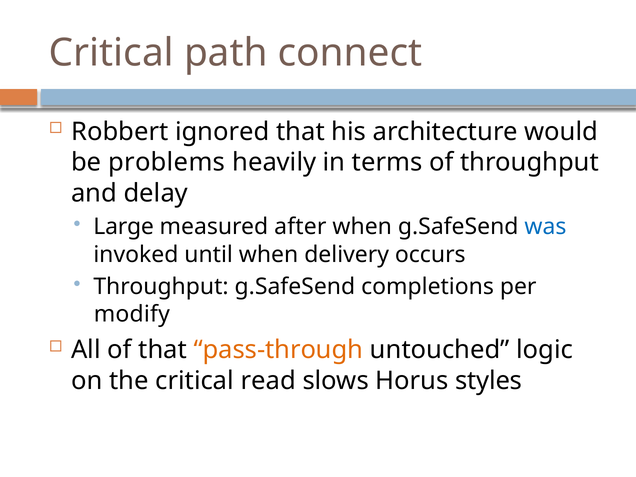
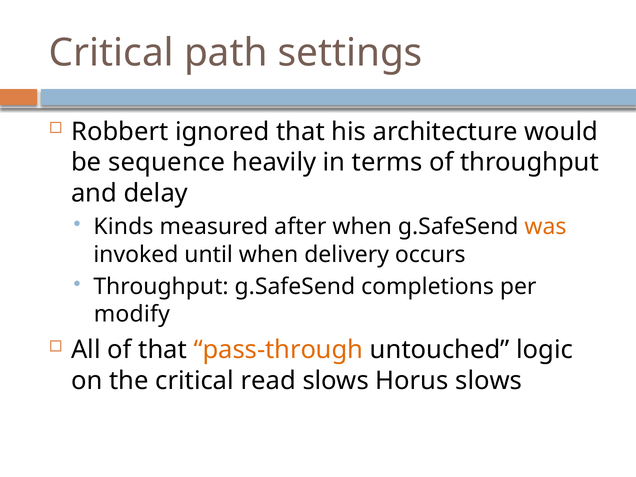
connect: connect -> settings (350, 53)
problems: problems -> sequence (167, 162)
Large: Large -> Kinds (123, 227)
was colour: blue -> orange (545, 227)
Horus styles: styles -> slows (489, 381)
